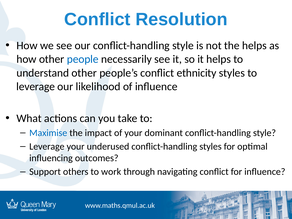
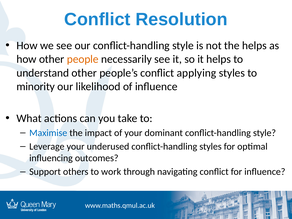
people colour: blue -> orange (83, 59)
ethnicity: ethnicity -> applying (196, 73)
leverage: leverage -> minority (36, 86)
